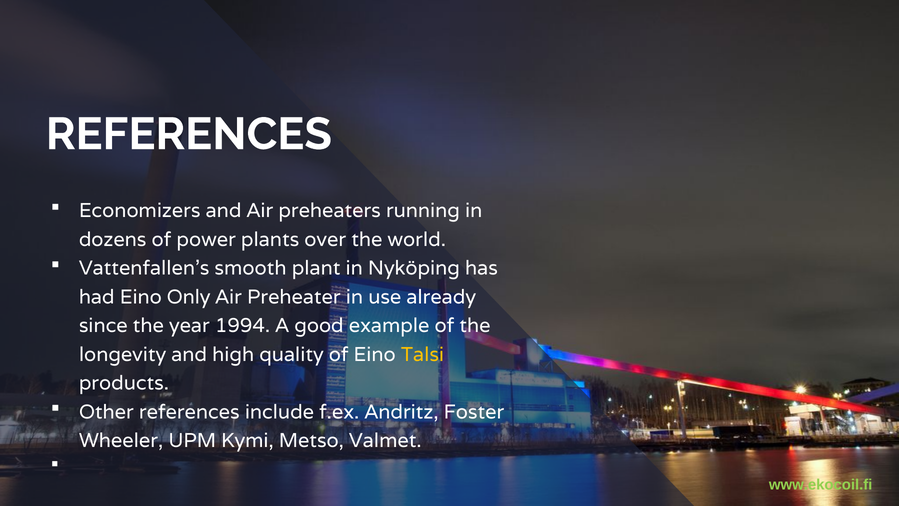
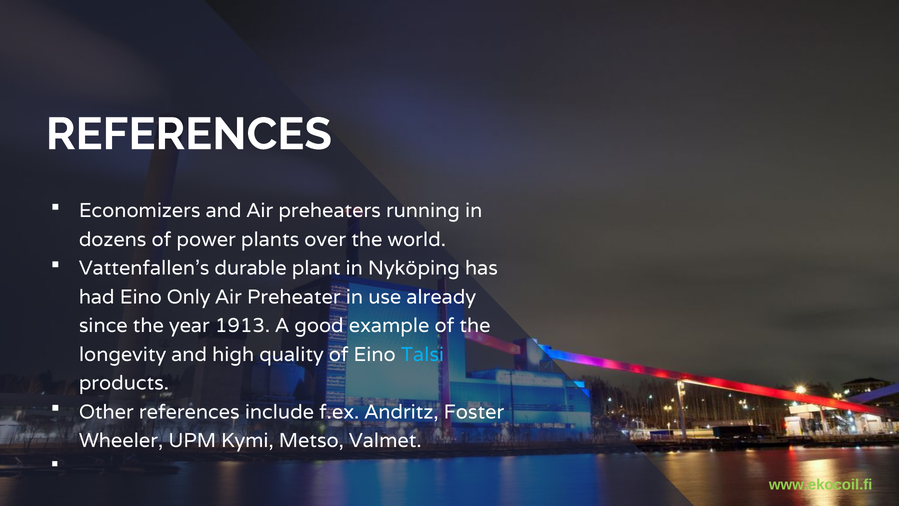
smooth: smooth -> durable (251, 268)
1994: 1994 -> 1913 (242, 326)
Talsi colour: yellow -> light blue (423, 354)
